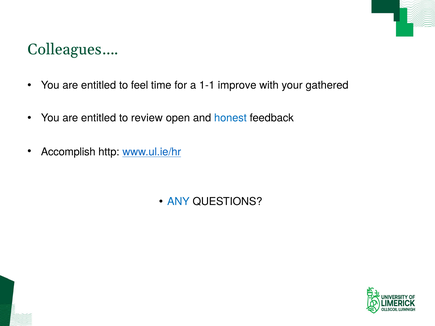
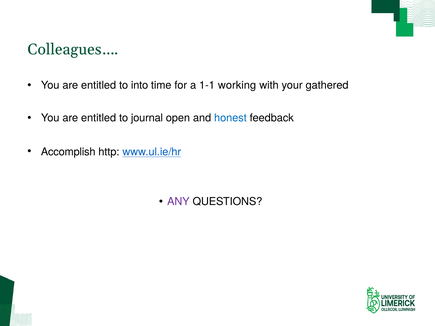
feel: feel -> into (140, 85)
improve: improve -> working (237, 85)
review: review -> journal (147, 118)
ANY colour: blue -> purple (178, 202)
